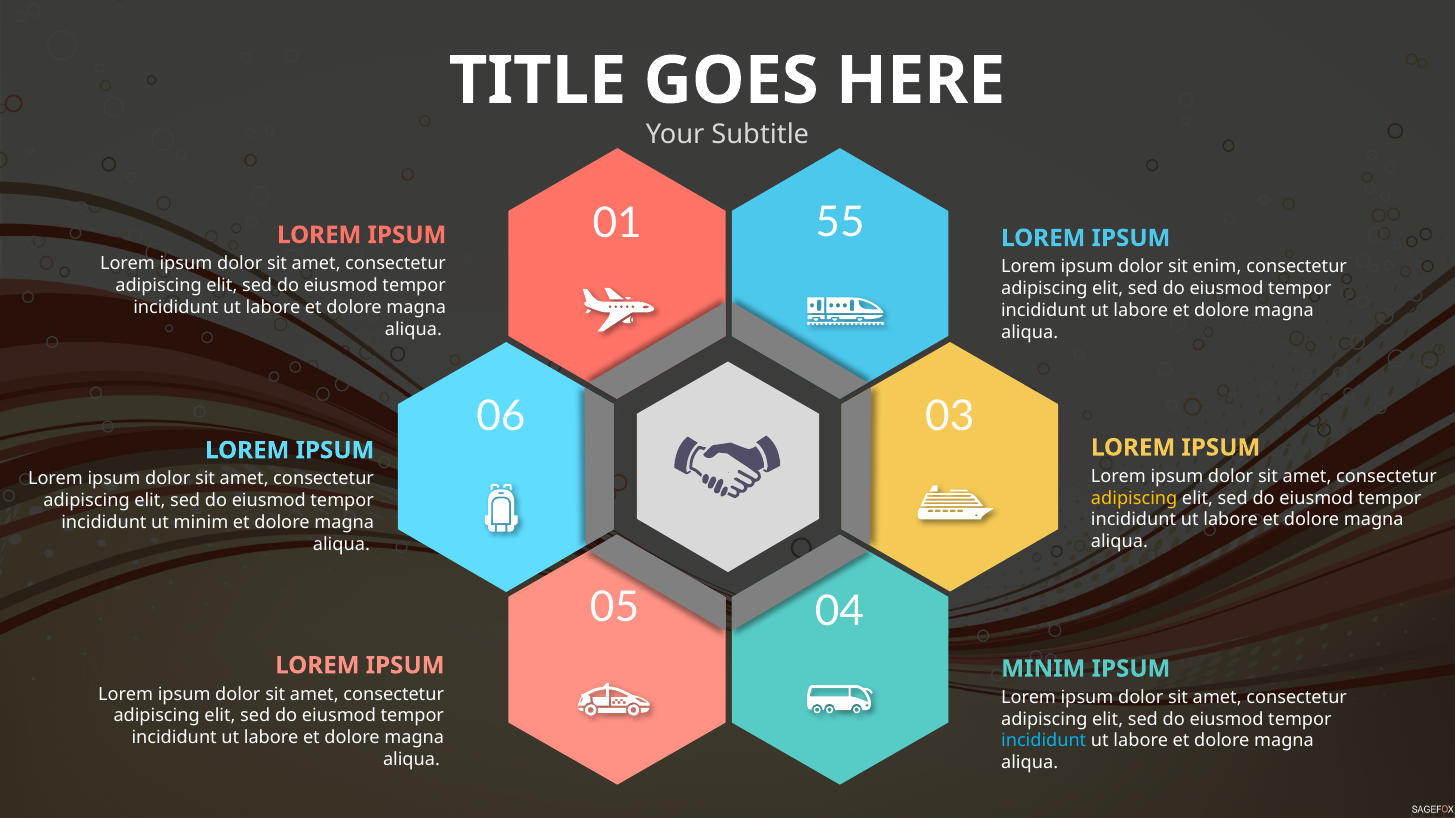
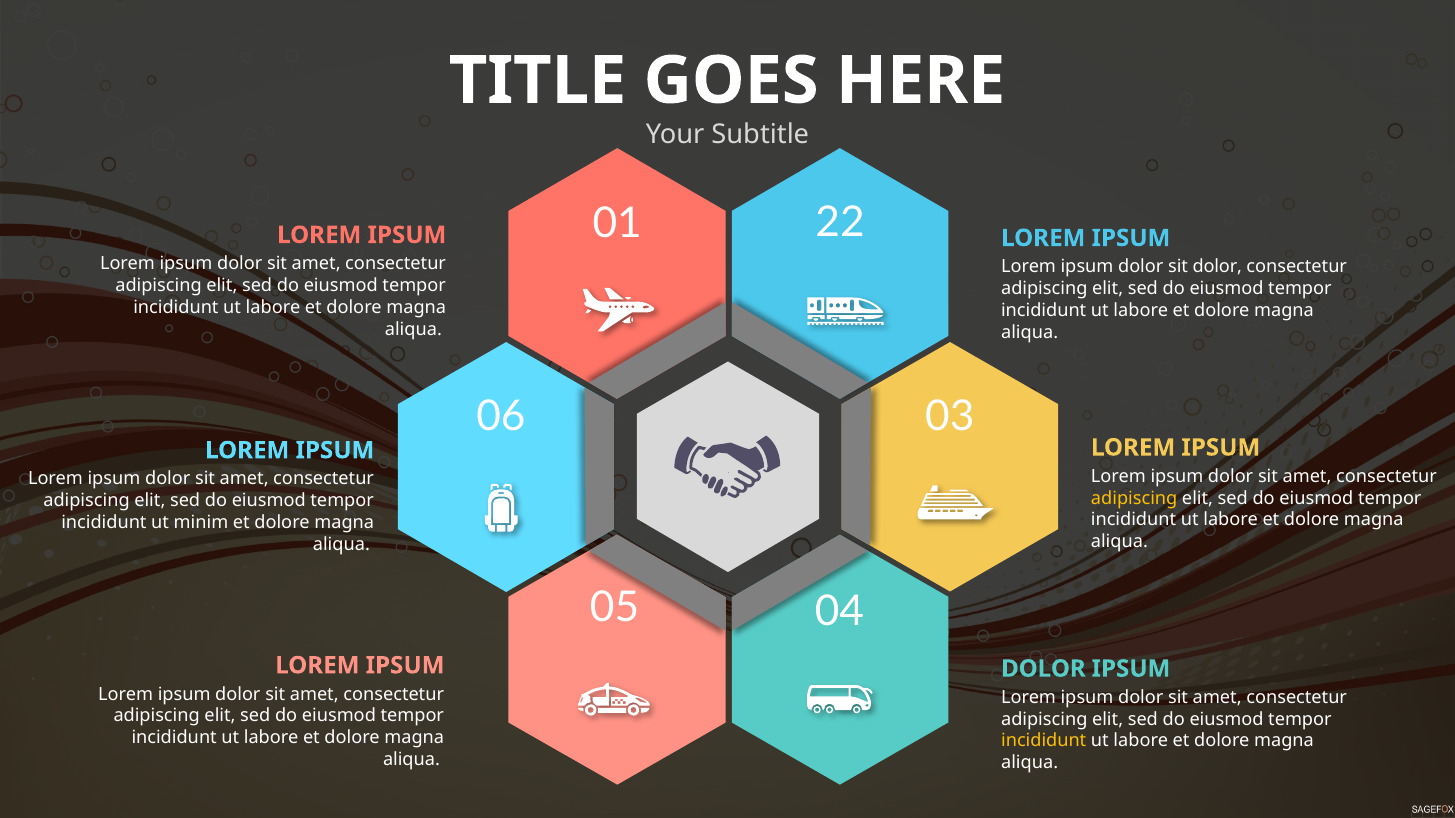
55: 55 -> 22 (840, 223)
sit enim: enim -> dolor (1217, 267)
MINIM: MINIM -> DOLOR (1043, 669)
incididunt colour: light blue -> yellow (1044, 741)
